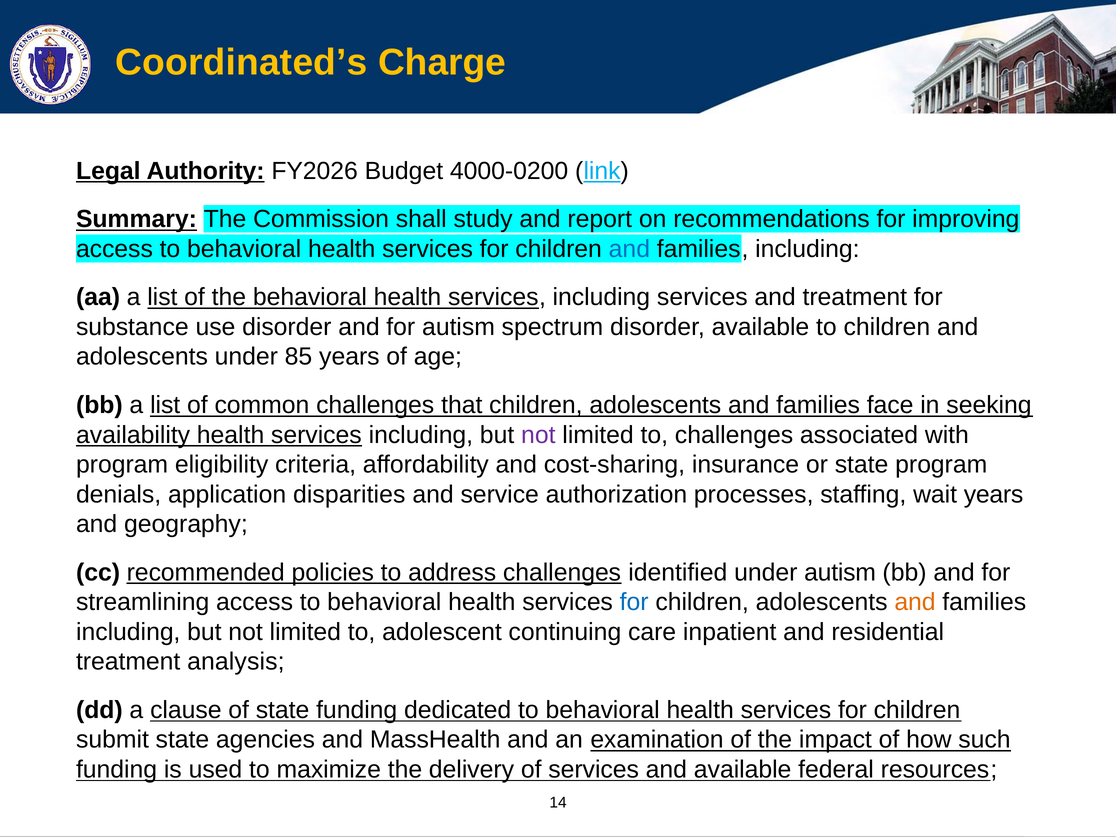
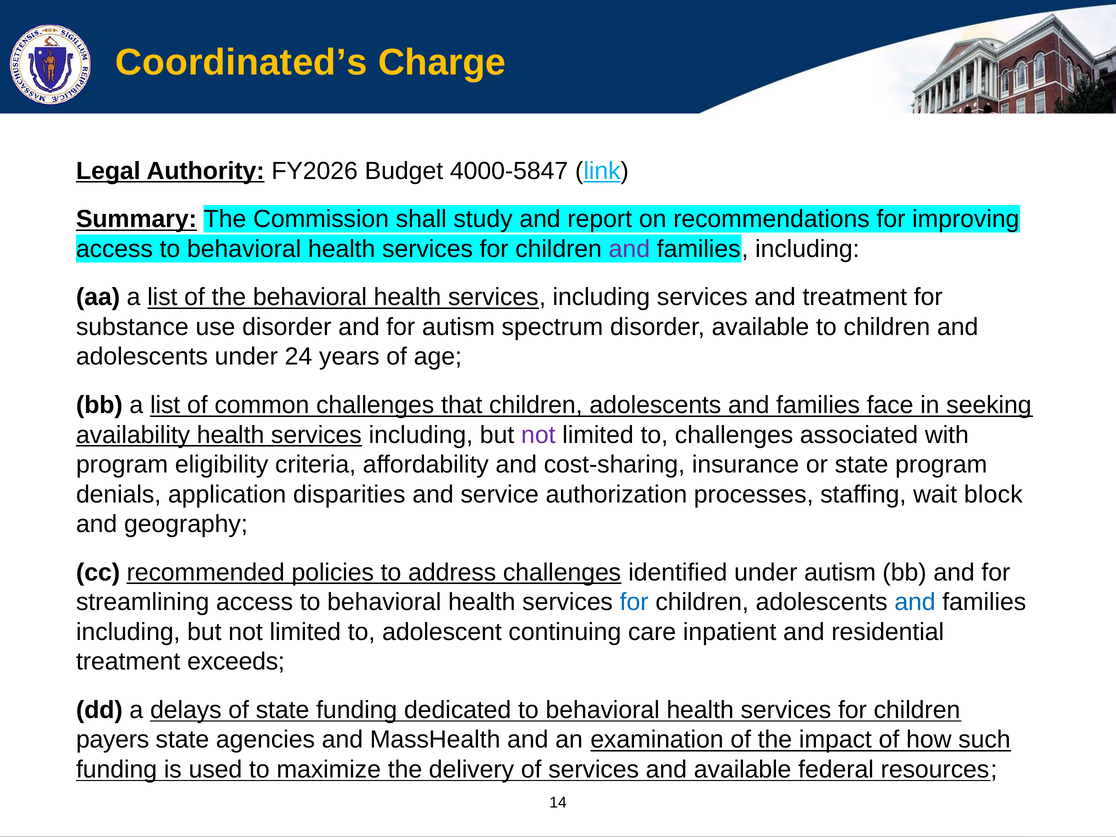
4000-0200: 4000-0200 -> 4000-5847 (509, 171)
and colour: blue -> purple (629, 249)
85: 85 -> 24 (298, 357)
wait years: years -> block (993, 494)
and colour: orange -> blue (915, 602)
analysis: analysis -> exceeds (236, 662)
clause: clause -> delays (186, 710)
submit: submit -> payers (113, 740)
